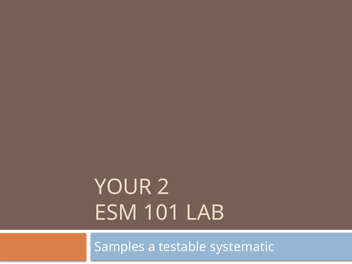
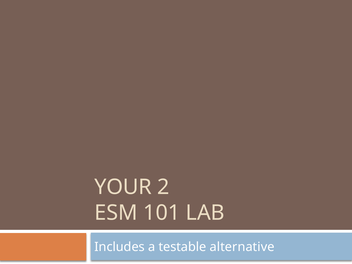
Samples: Samples -> Includes (120, 247)
systematic: systematic -> alternative (242, 247)
